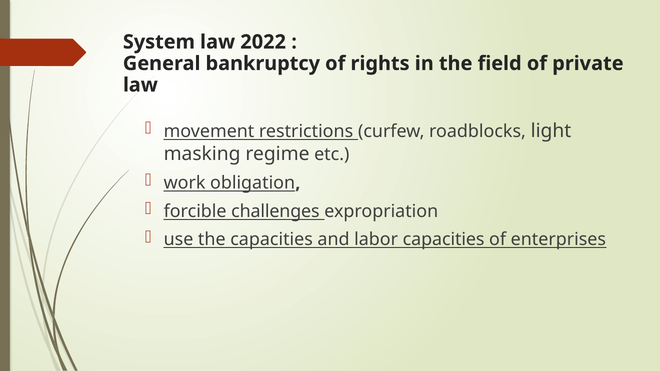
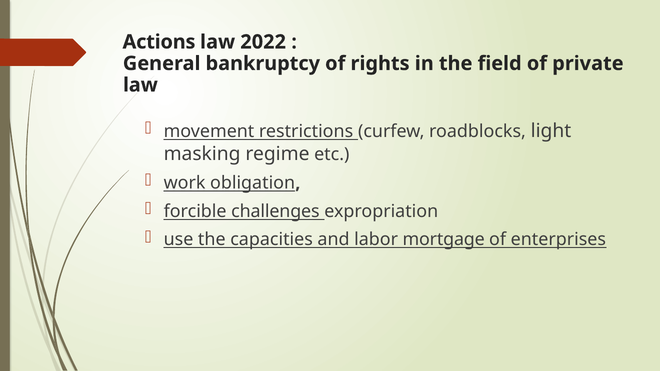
System: System -> Actions (159, 42)
labor capacities: capacities -> mortgage (444, 240)
